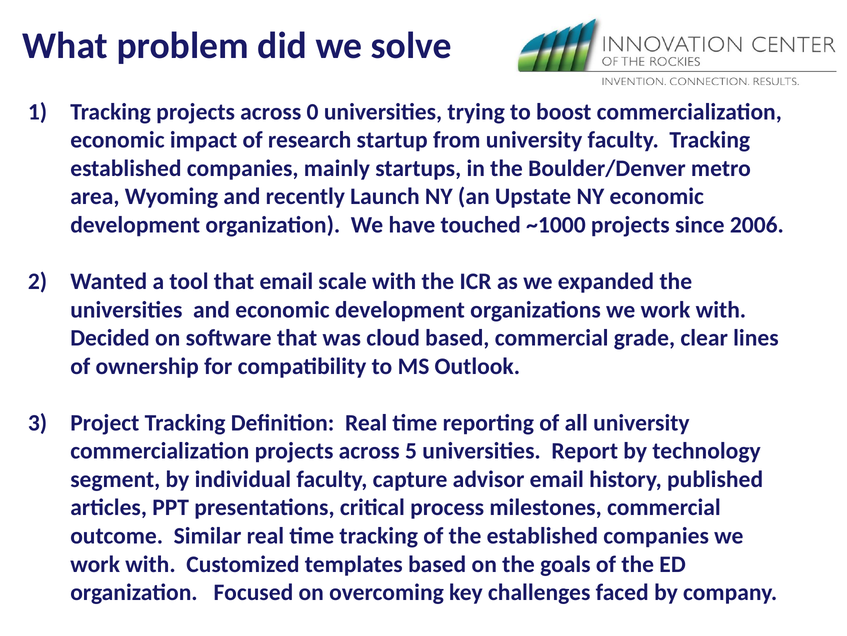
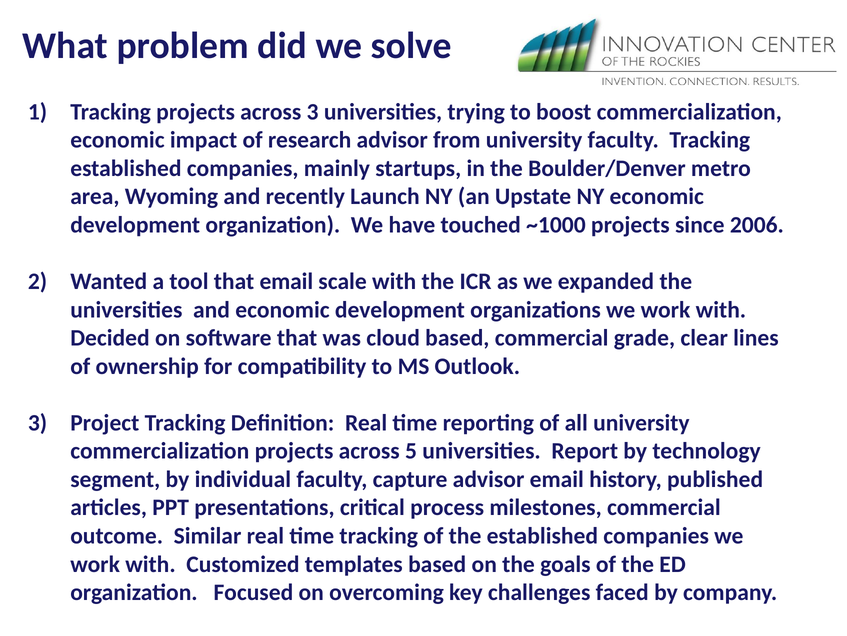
across 0: 0 -> 3 (313, 112)
research startup: startup -> advisor (392, 140)
